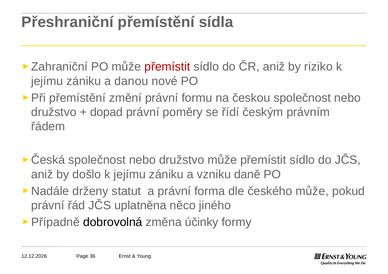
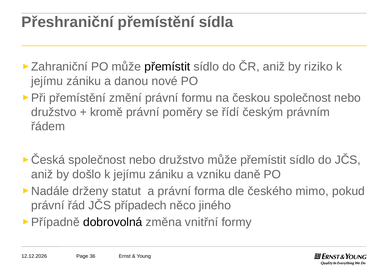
přemístit colour: red -> black (167, 67)
dopad: dopad -> kromě (106, 112)
českého může: může -> mimo (312, 191)
uplatněna: uplatněna -> případech (140, 206)
účinky: účinky -> vnitřní (202, 222)
